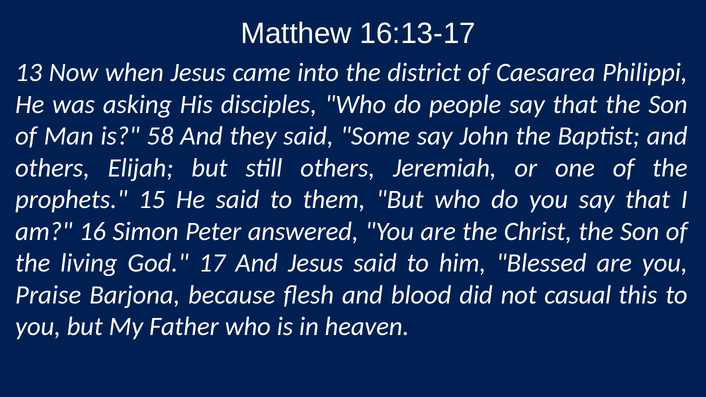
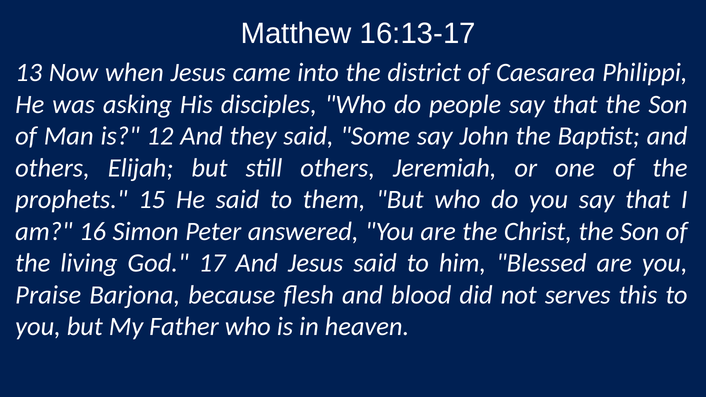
58: 58 -> 12 (160, 136)
casual: casual -> serves (578, 295)
